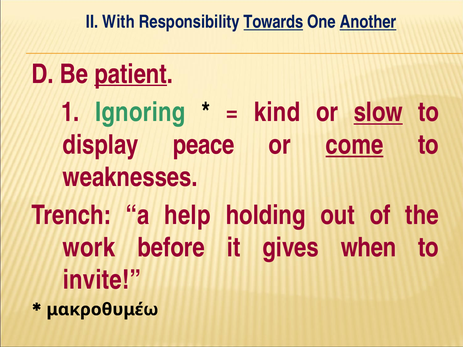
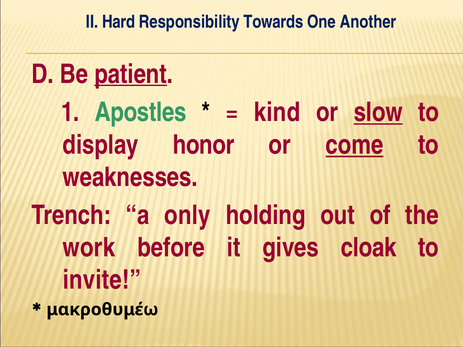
With: With -> Hard (119, 22)
Towards underline: present -> none (273, 22)
Another underline: present -> none (368, 22)
Ignoring: Ignoring -> Apostles (141, 112)
peace: peace -> honor (204, 145)
help: help -> only (187, 215)
when: when -> cloak (369, 248)
